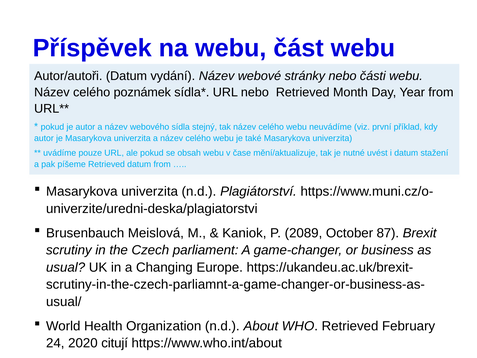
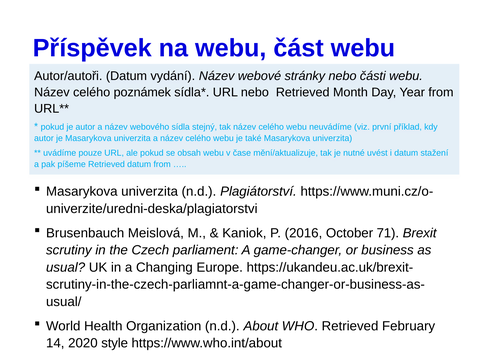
2089: 2089 -> 2016 (303, 233)
87: 87 -> 71 (388, 233)
24: 24 -> 14 (55, 343)
citují: citují -> style (115, 343)
